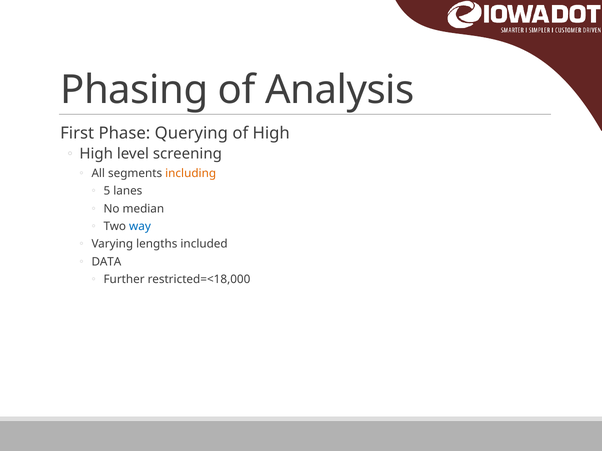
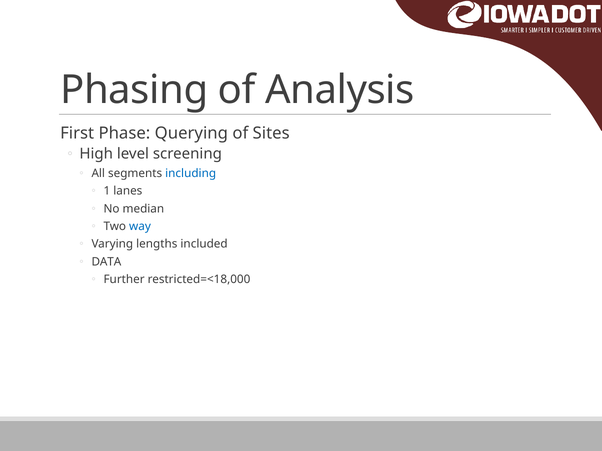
of High: High -> Sites (271, 133)
including colour: orange -> blue (191, 174)
5: 5 -> 1 (107, 191)
